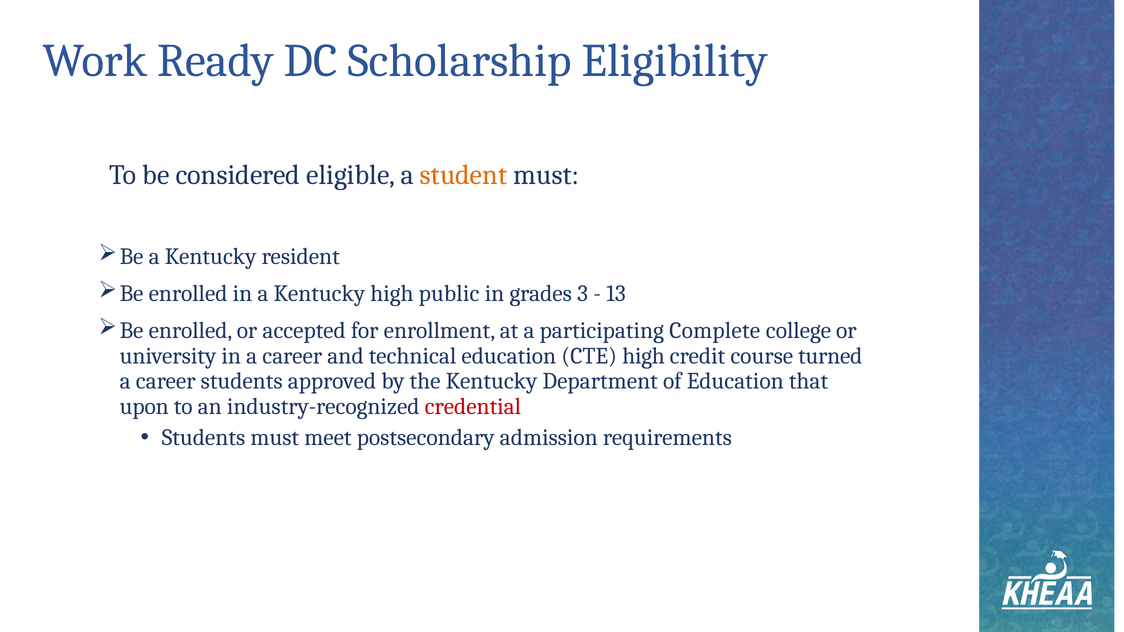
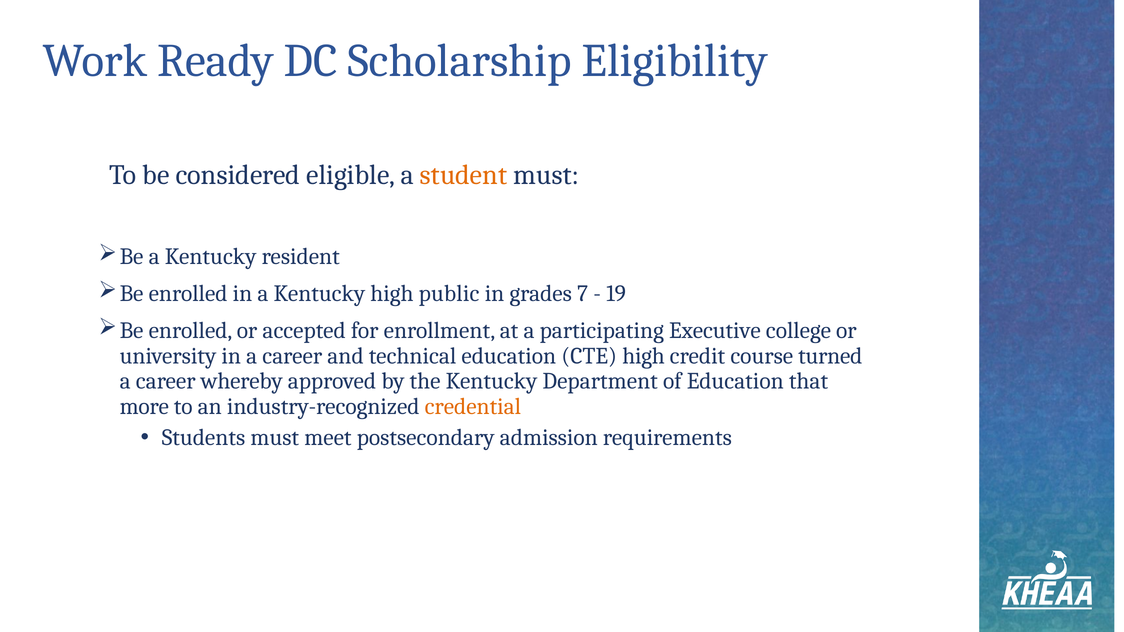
3: 3 -> 7 (583, 294)
13: 13 -> 19 (616, 294)
Complete: Complete -> Executive (715, 331)
career students: students -> whereby (242, 381)
upon: upon -> more (144, 407)
credential colour: red -> orange (473, 407)
